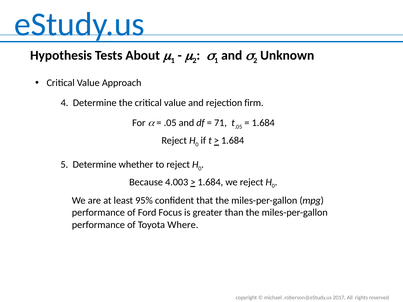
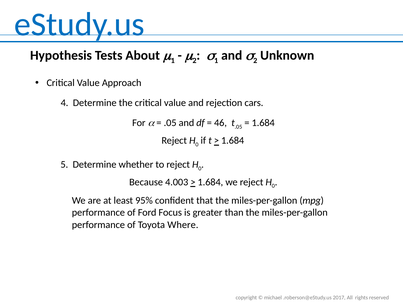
firm: firm -> cars (254, 103)
71: 71 -> 46 (220, 123)
